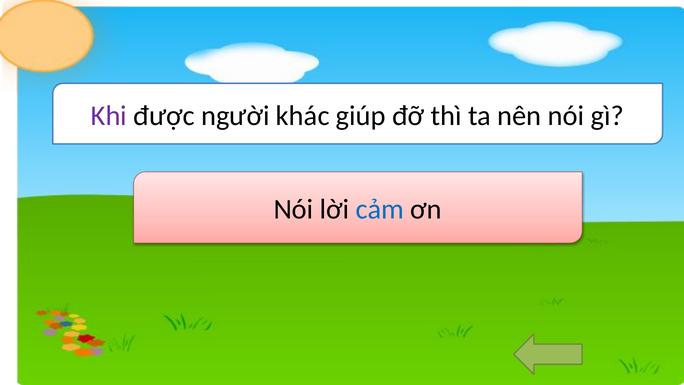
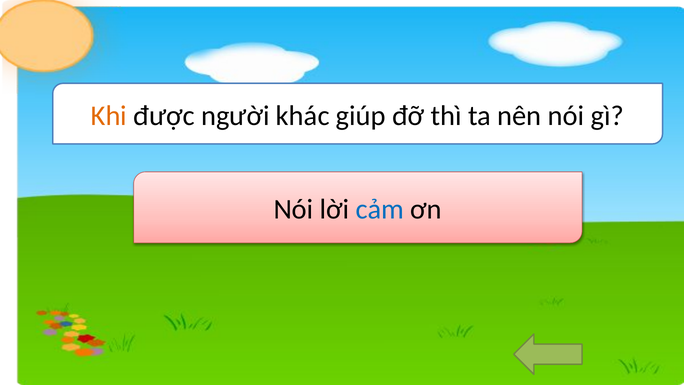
Khi colour: purple -> orange (109, 116)
